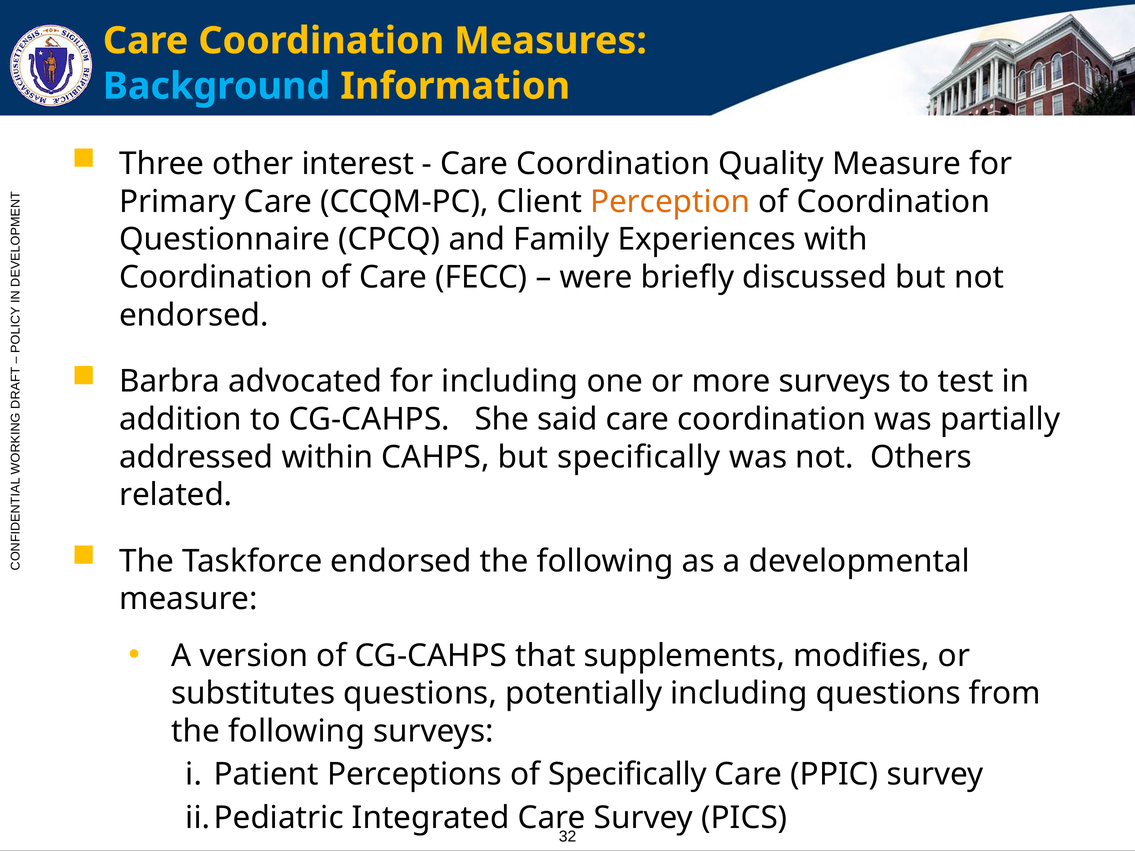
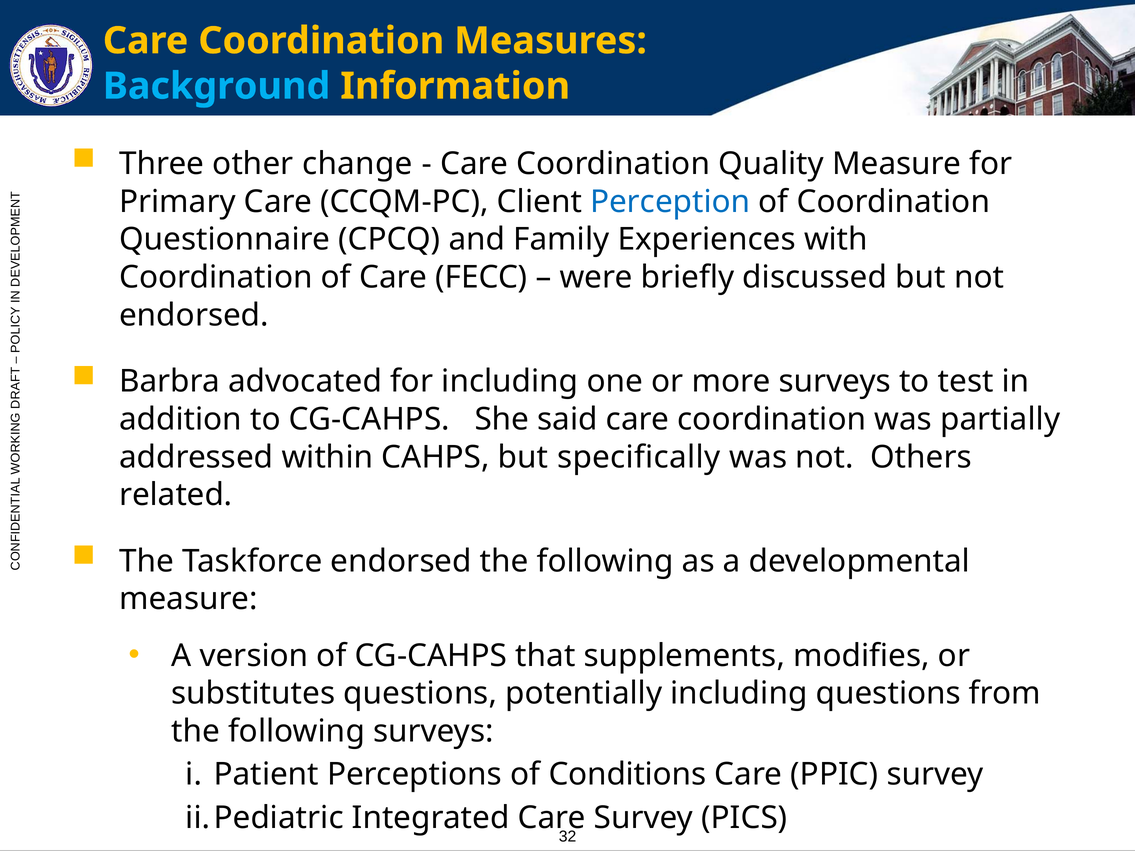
interest: interest -> change (357, 164)
Perception colour: orange -> blue (670, 202)
of Specifically: Specifically -> Conditions (627, 775)
